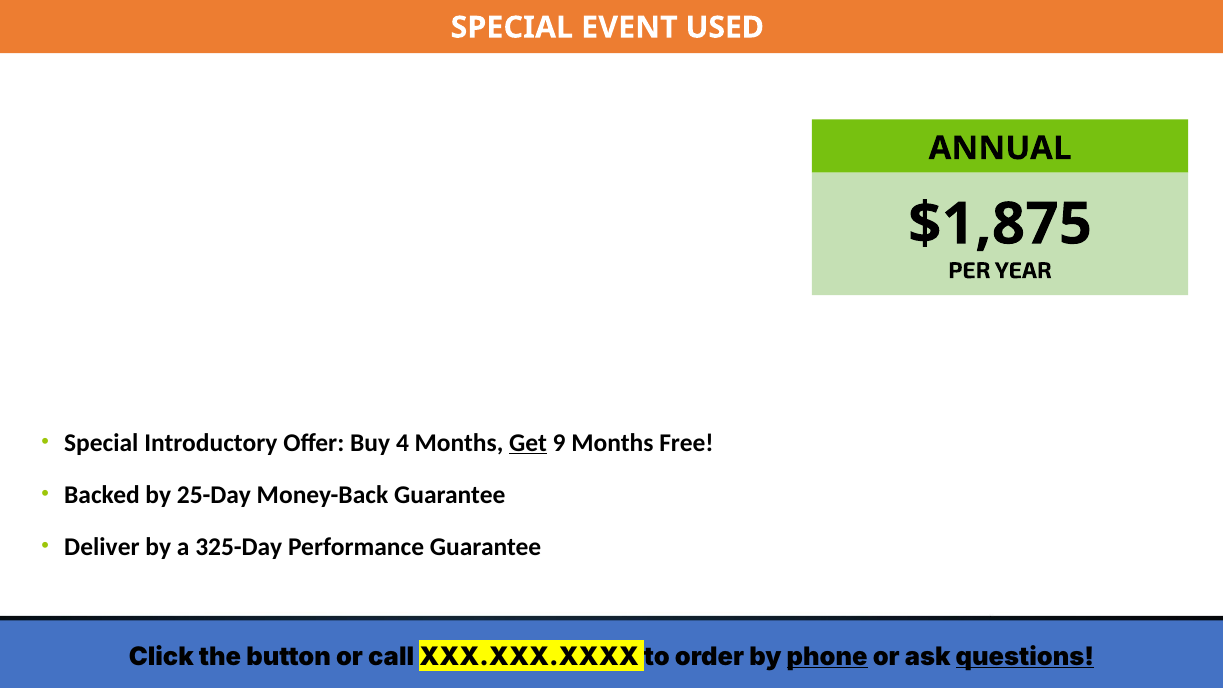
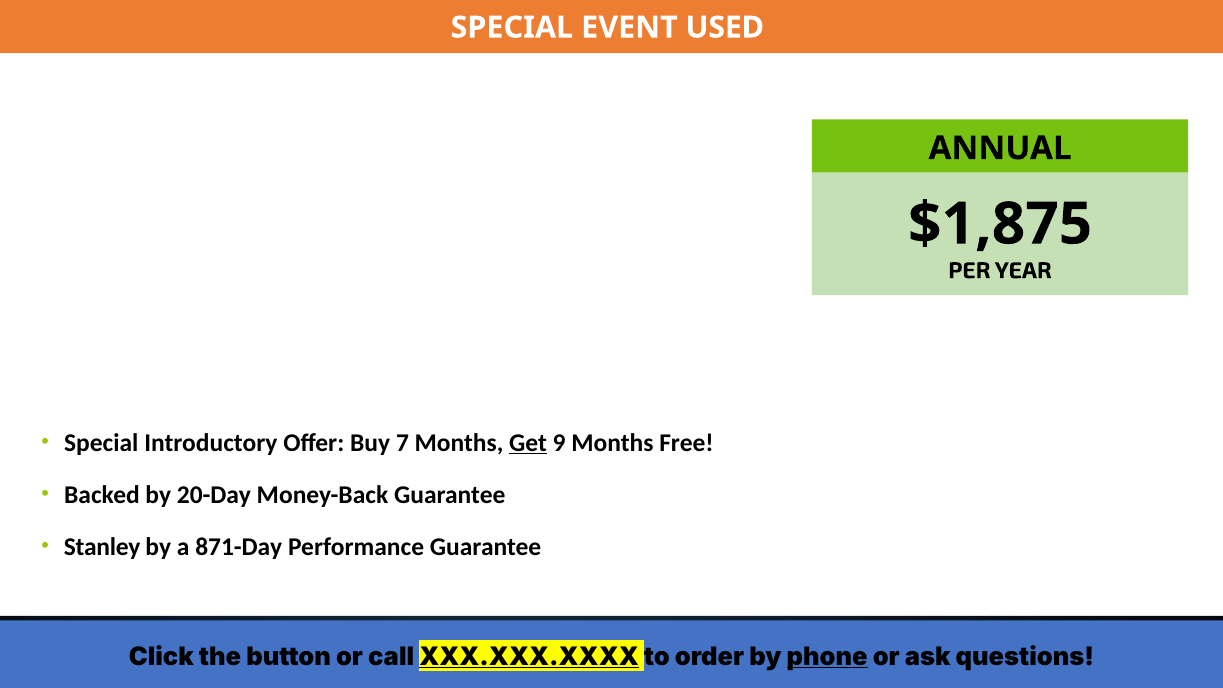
4: 4 -> 7 (402, 443)
25-Day: 25-Day -> 20-Day (214, 495)
Deliver: Deliver -> Stanley (102, 547)
325-Day: 325-Day -> 871-Day (239, 547)
XXX.XXX.XXXX underline: none -> present (529, 657)
questions underline: present -> none (1025, 657)
